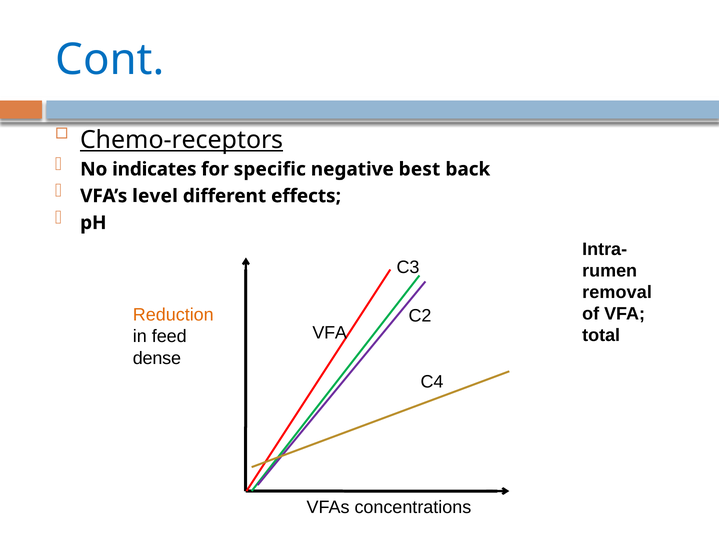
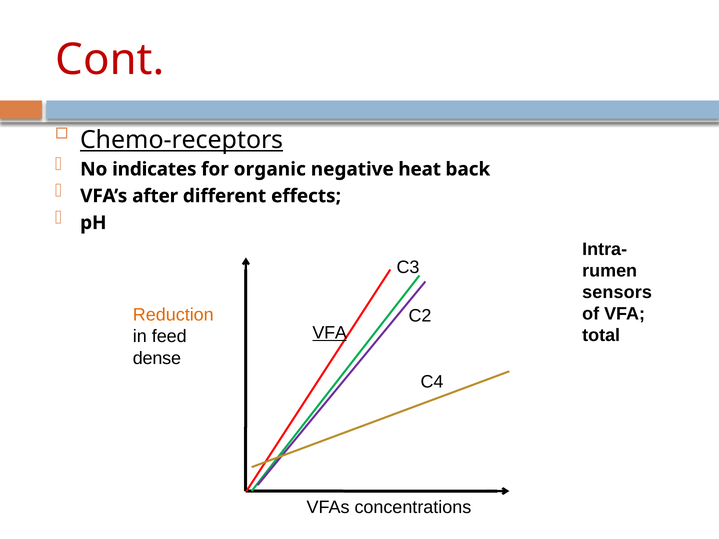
Cont colour: blue -> red (110, 60)
specific: specific -> organic (270, 169)
best: best -> heat (420, 169)
level: level -> after (155, 196)
removal: removal -> sensors (617, 292)
VFA underline: none -> present (330, 333)
